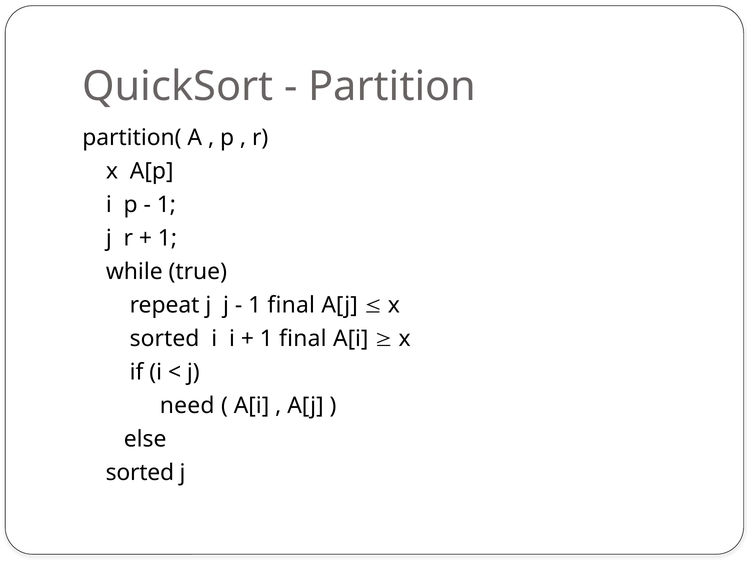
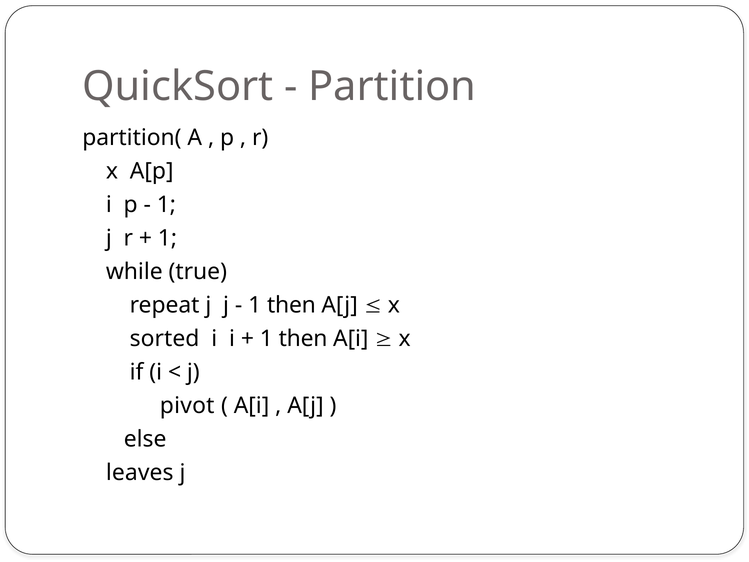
final: final -> then (291, 305)
final: final -> then (303, 339)
need: need -> pivot (187, 406)
sorted: sorted -> leaves (140, 473)
